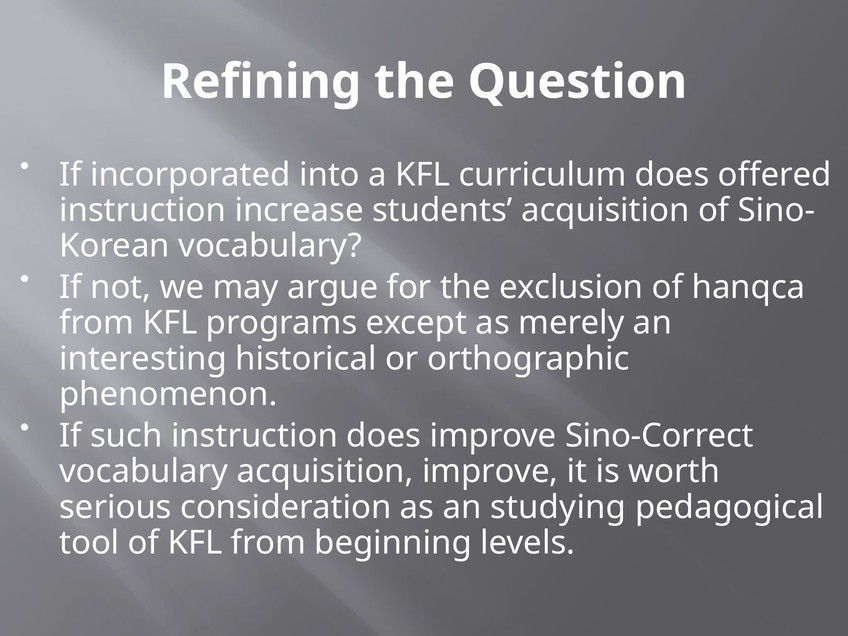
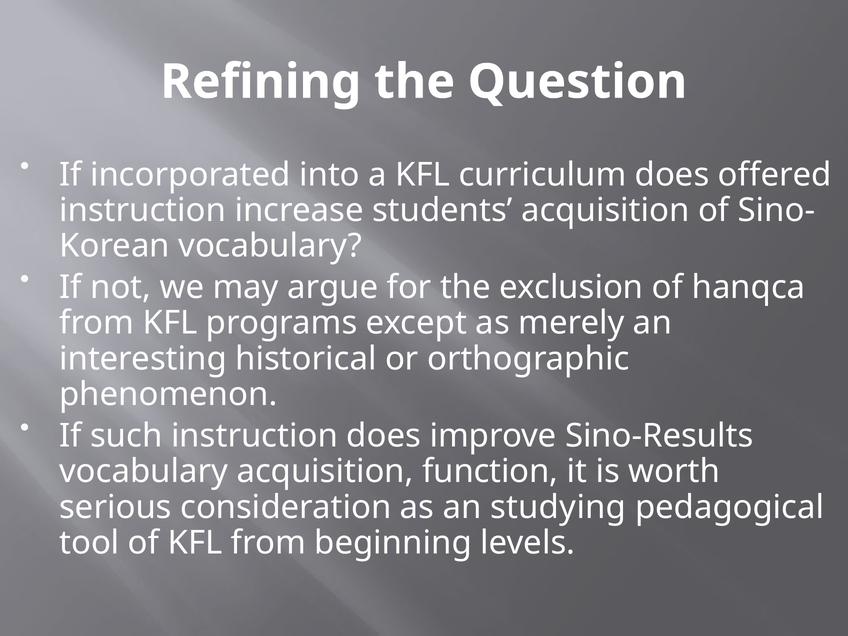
Sino-Correct: Sino-Correct -> Sino-Results (659, 436)
acquisition improve: improve -> function (490, 472)
